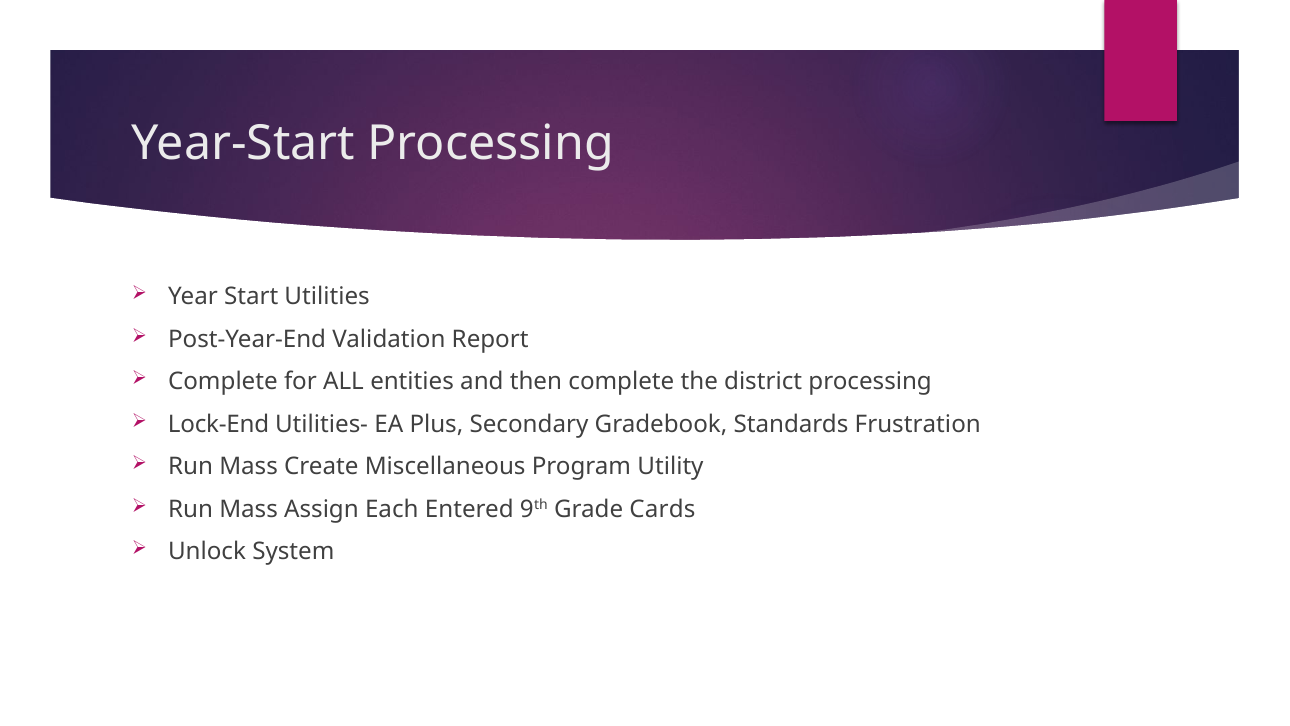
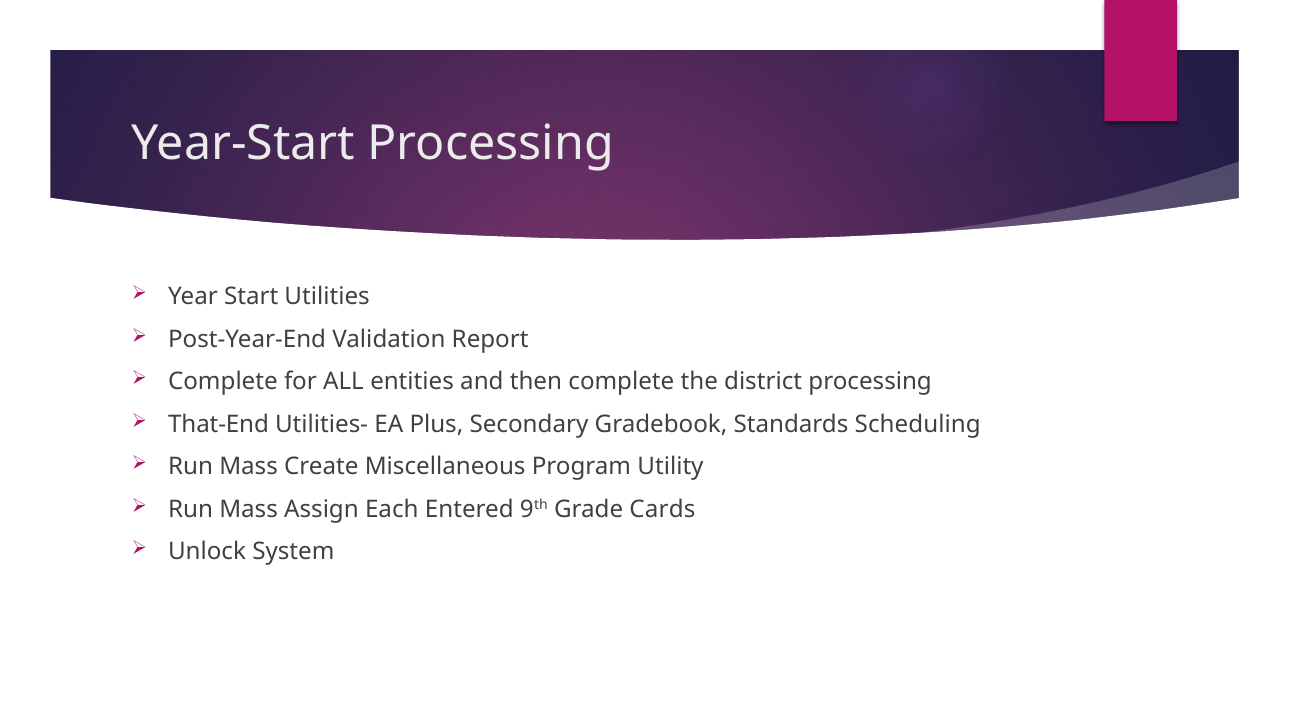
Lock-End: Lock-End -> That-End (219, 424)
Frustration: Frustration -> Scheduling (918, 424)
